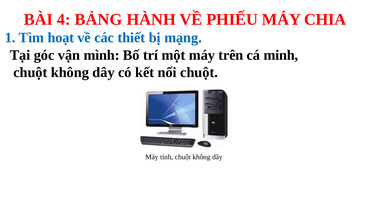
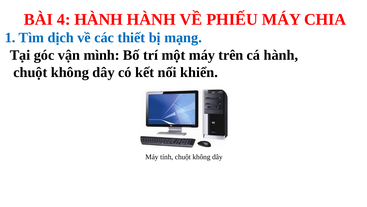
4 BẢNG: BẢNG -> HÀNH (99, 19)
hoạt: hoạt -> dịch (61, 38)
cá minh: minh -> hành (281, 55)
nối chuột: chuột -> khiển (199, 72)
